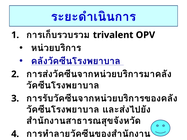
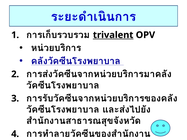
trivalent underline: none -> present (113, 35)
